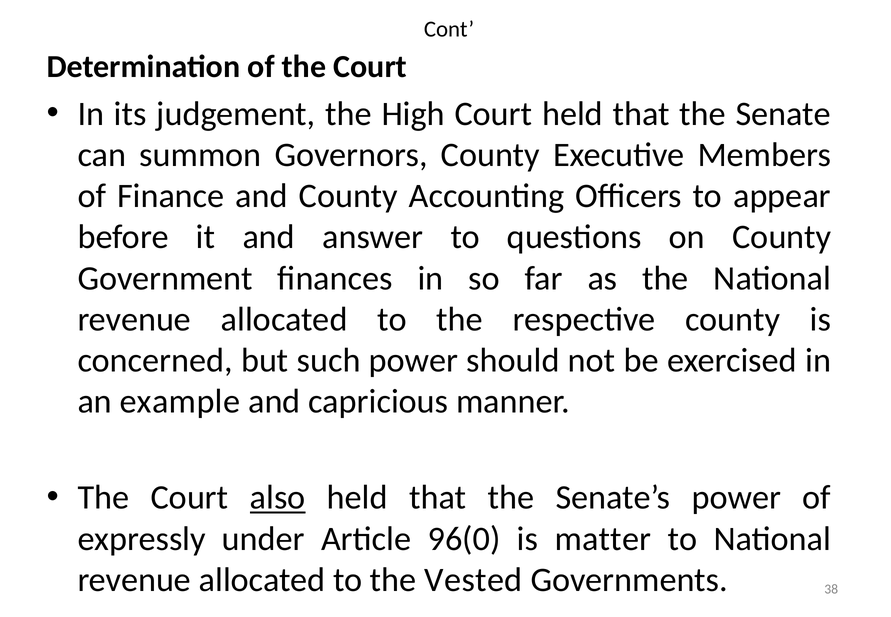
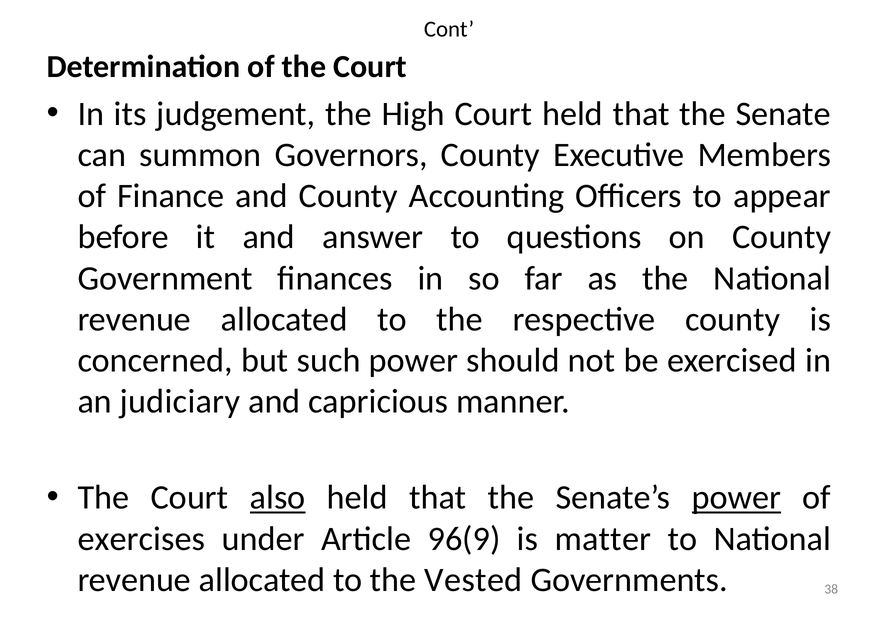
example: example -> judiciary (180, 402)
power underline: none -> present (736, 498)
expressly: expressly -> exercises (141, 539)
96(0: 96(0 -> 96(9 (464, 539)
